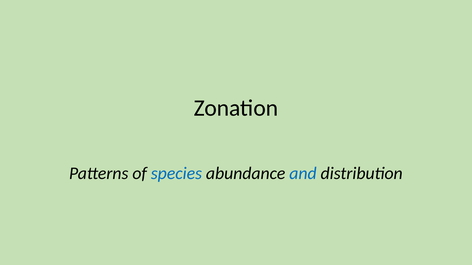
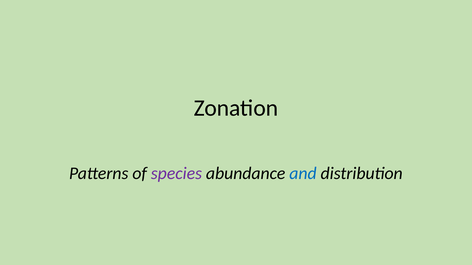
species colour: blue -> purple (176, 174)
